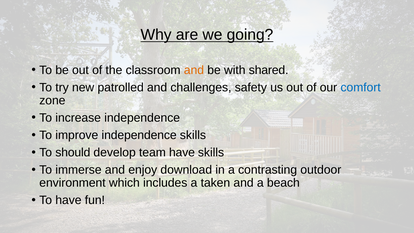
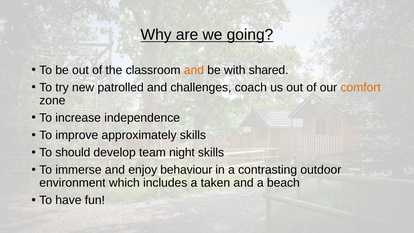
safety: safety -> coach (251, 87)
comfort colour: blue -> orange (361, 87)
improve independence: independence -> approximately (139, 135)
team have: have -> night (182, 152)
download: download -> behaviour (186, 170)
